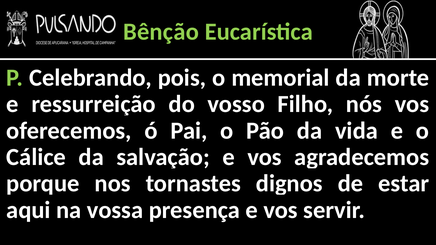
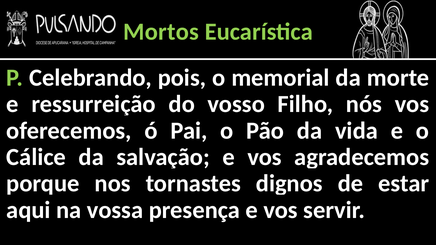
Bênção: Bênção -> Mortos (161, 32)
